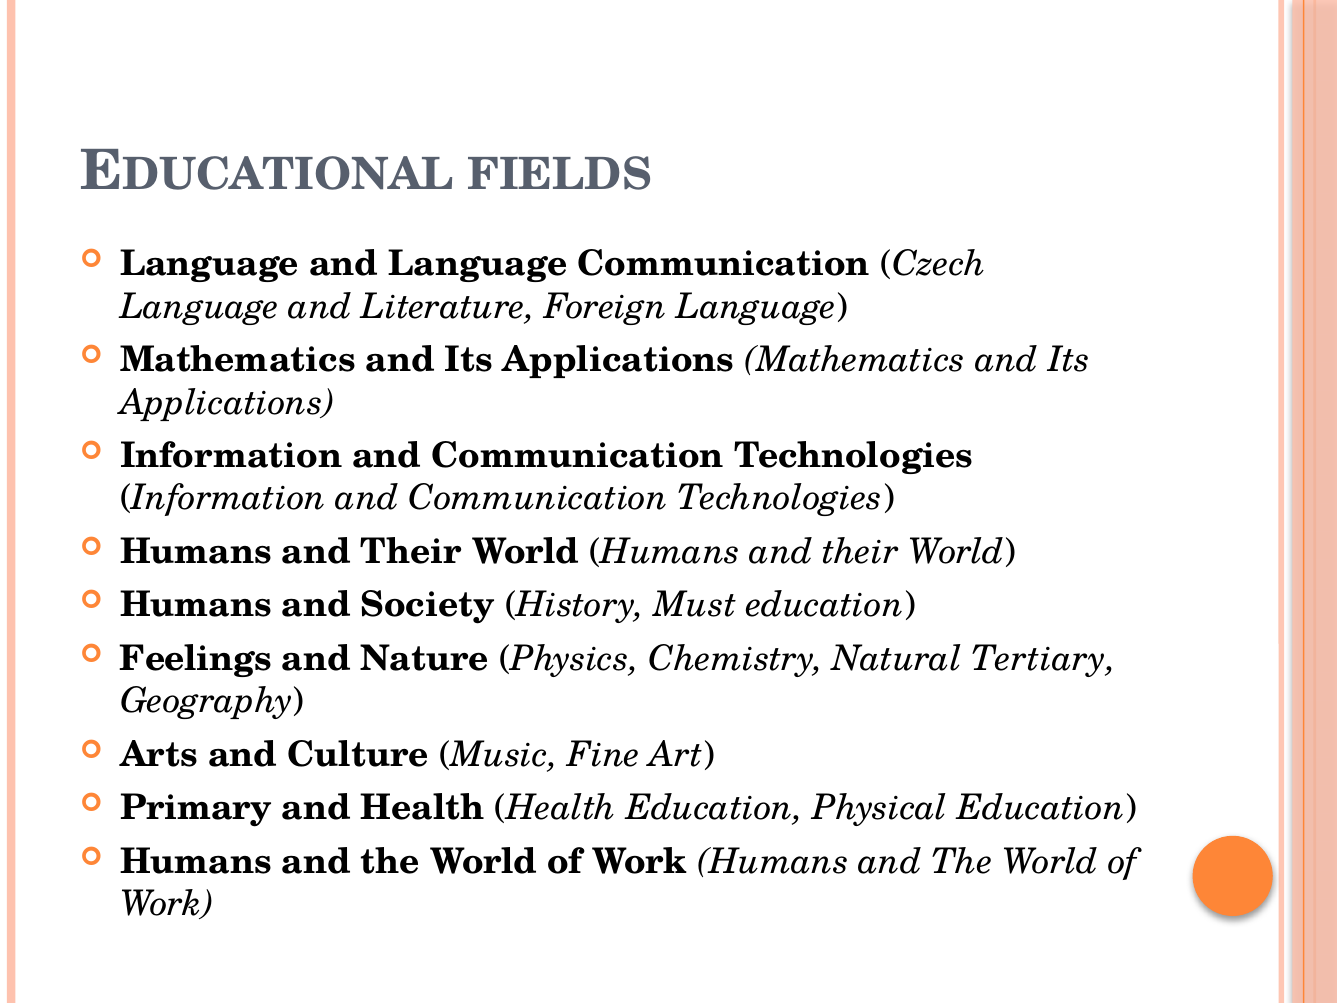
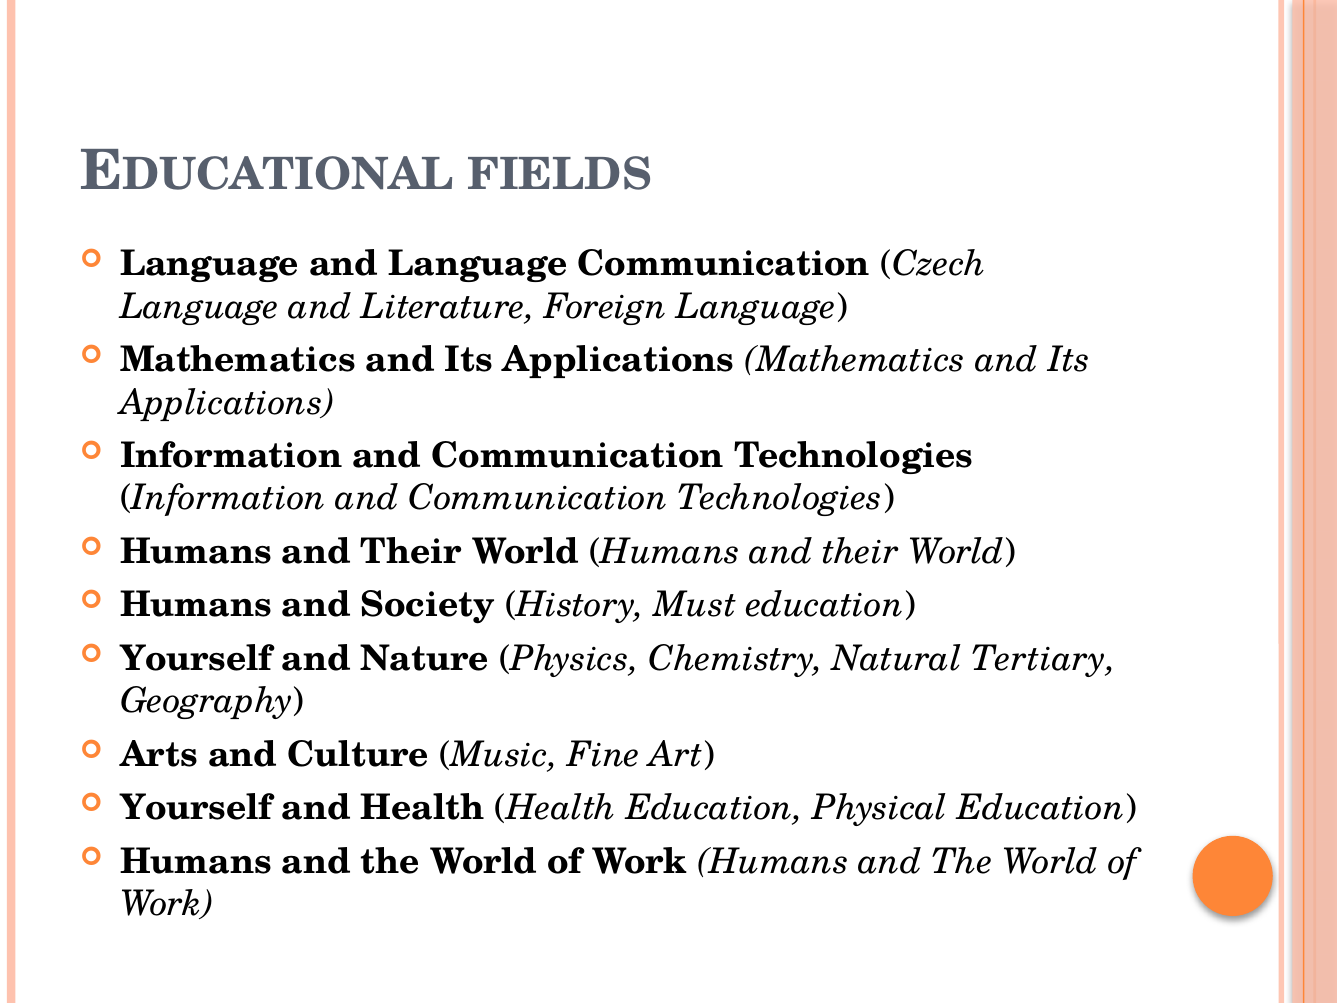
Feelings: Feelings -> Yourself (196, 659)
Primary: Primary -> Yourself (196, 808)
